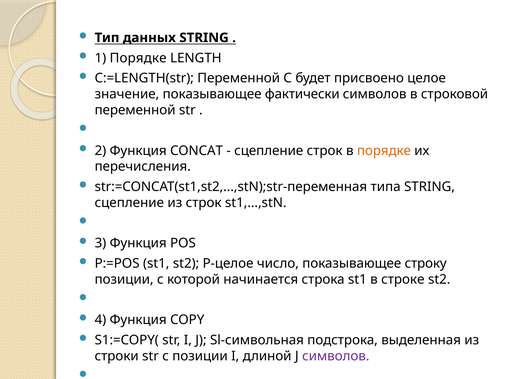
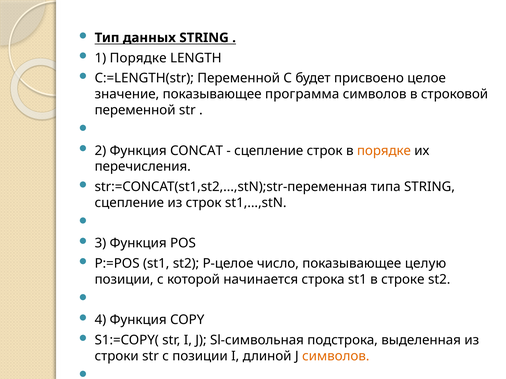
фактически: фактически -> программа (302, 94)
строку: строку -> целую (426, 264)
символов colour: purple -> orange (336, 357)
